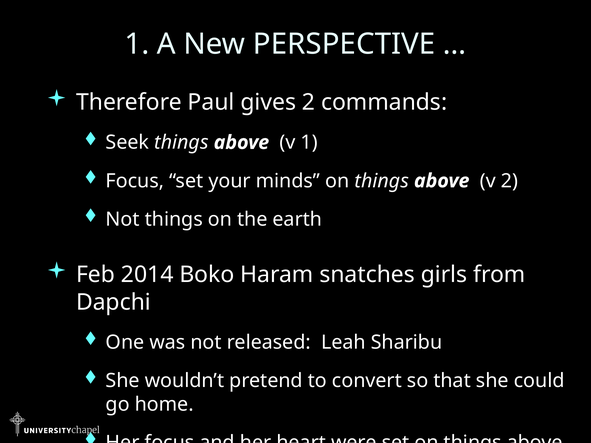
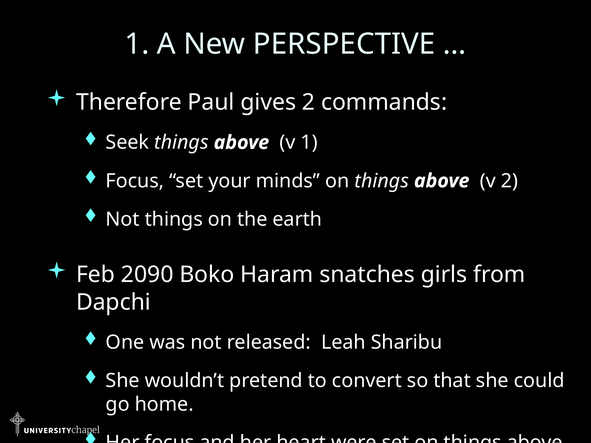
2014: 2014 -> 2090 (147, 275)
